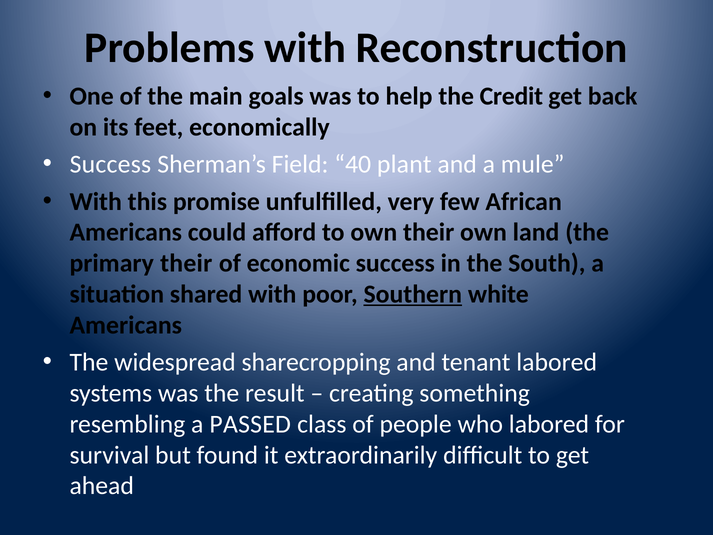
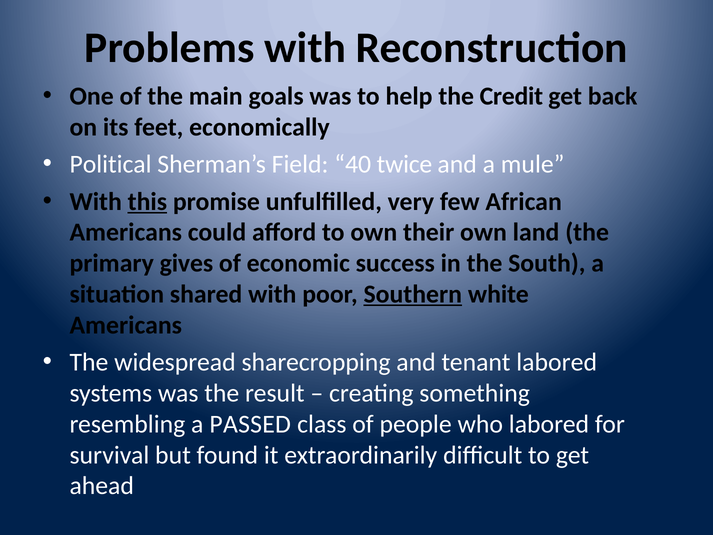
Success: Success -> Political (111, 164)
plant: plant -> twice (404, 164)
this underline: none -> present (147, 201)
primary their: their -> gives (186, 263)
